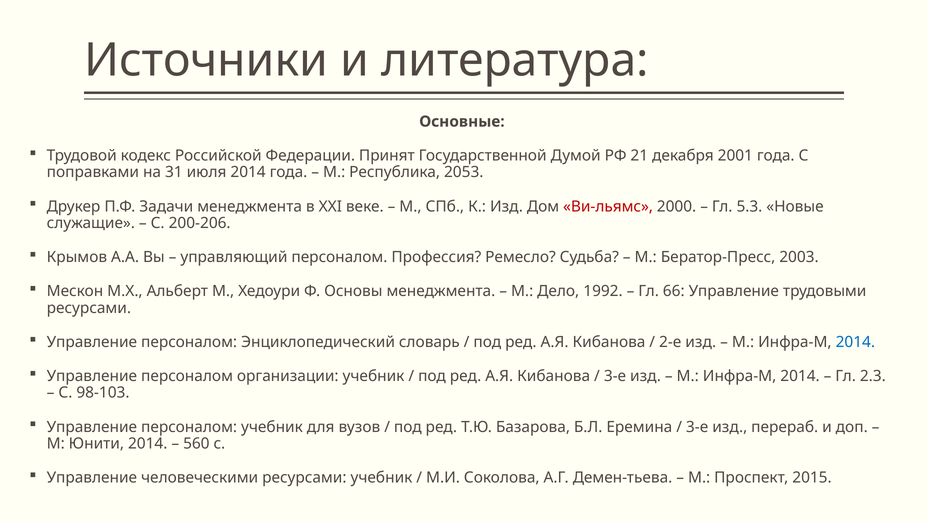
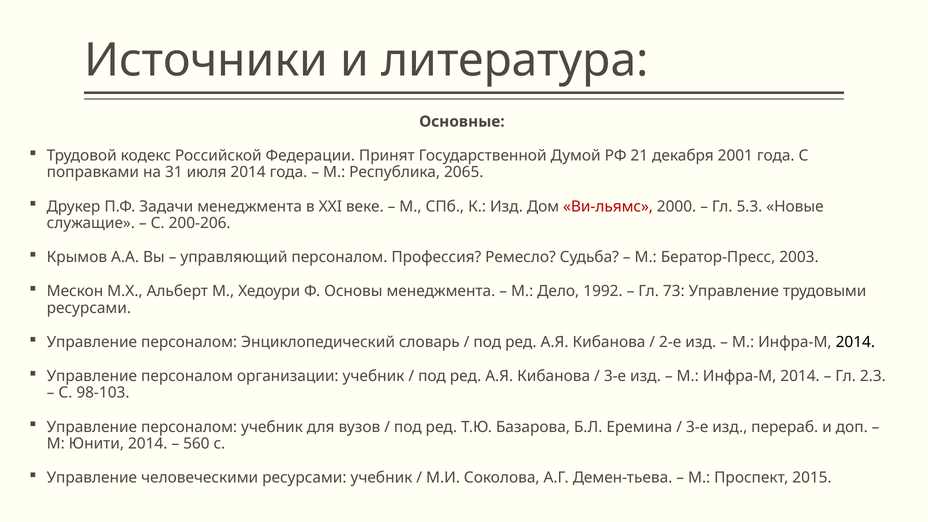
2053: 2053 -> 2065 (464, 172)
66: 66 -> 73 (674, 291)
2014 colour: blue -> black (855, 342)
